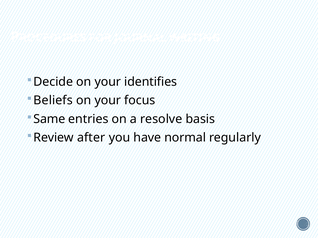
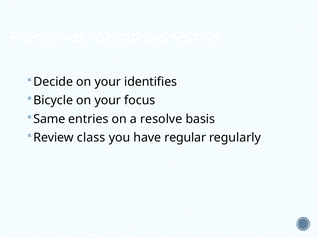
Beliefs: Beliefs -> Bicycle (53, 101)
after: after -> class (91, 138)
normal: normal -> regular (185, 138)
